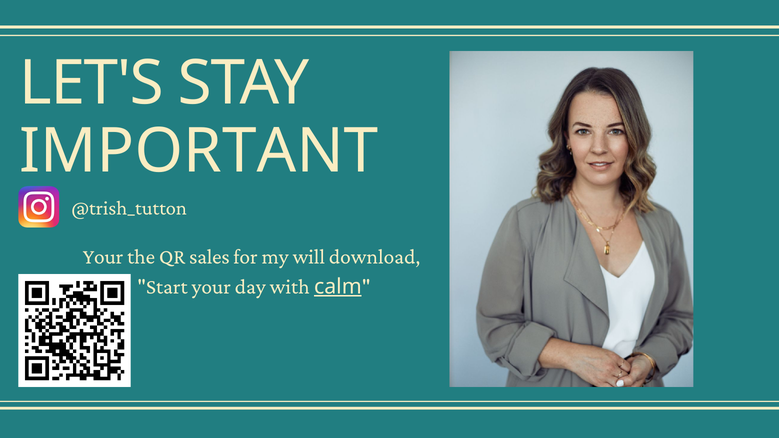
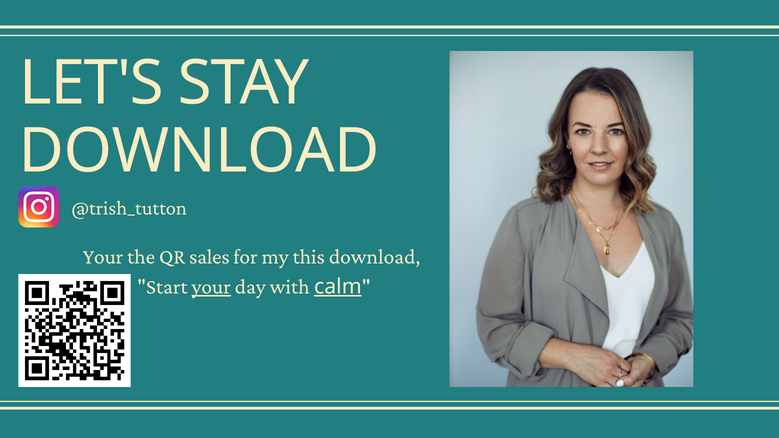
IMPORTANT: IMPORTANT -> DOWNLOAD (199, 152)
will: will -> this (309, 257)
your underline: none -> present (211, 287)
